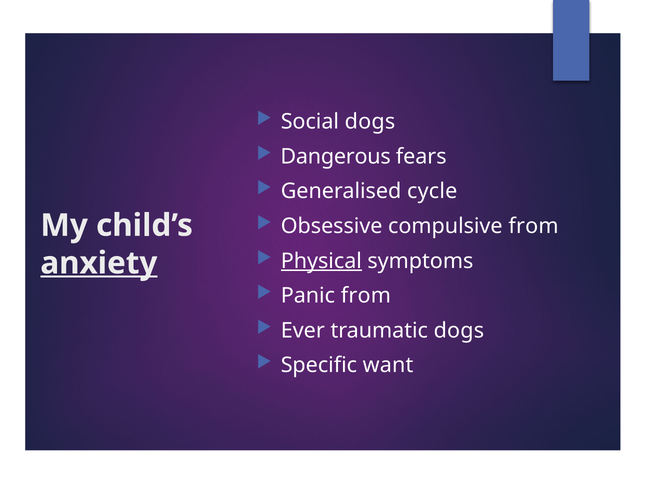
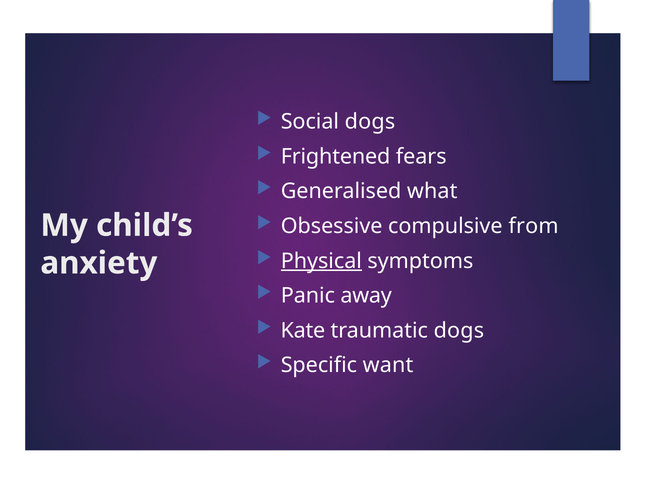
Dangerous: Dangerous -> Frightened (336, 157)
cycle: cycle -> what (432, 192)
anxiety underline: present -> none (99, 263)
Panic from: from -> away (366, 296)
Ever: Ever -> Kate (303, 331)
